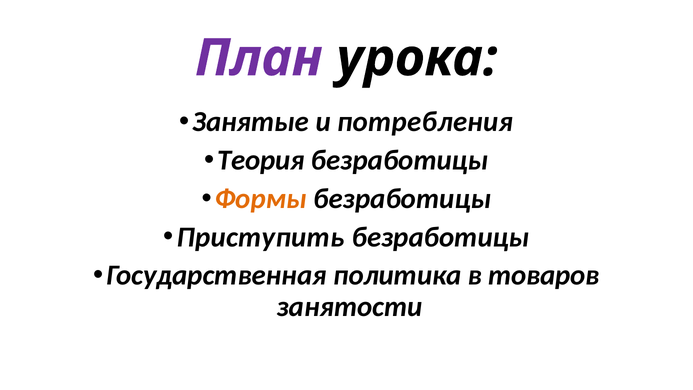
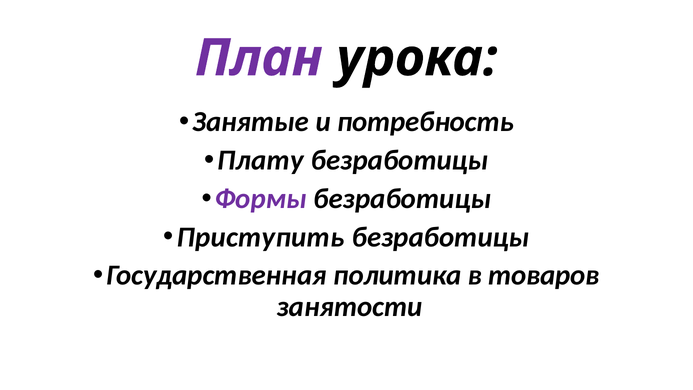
потребления: потребления -> потребность (426, 122)
Теория: Теория -> Плату (261, 160)
Формы colour: orange -> purple (261, 199)
